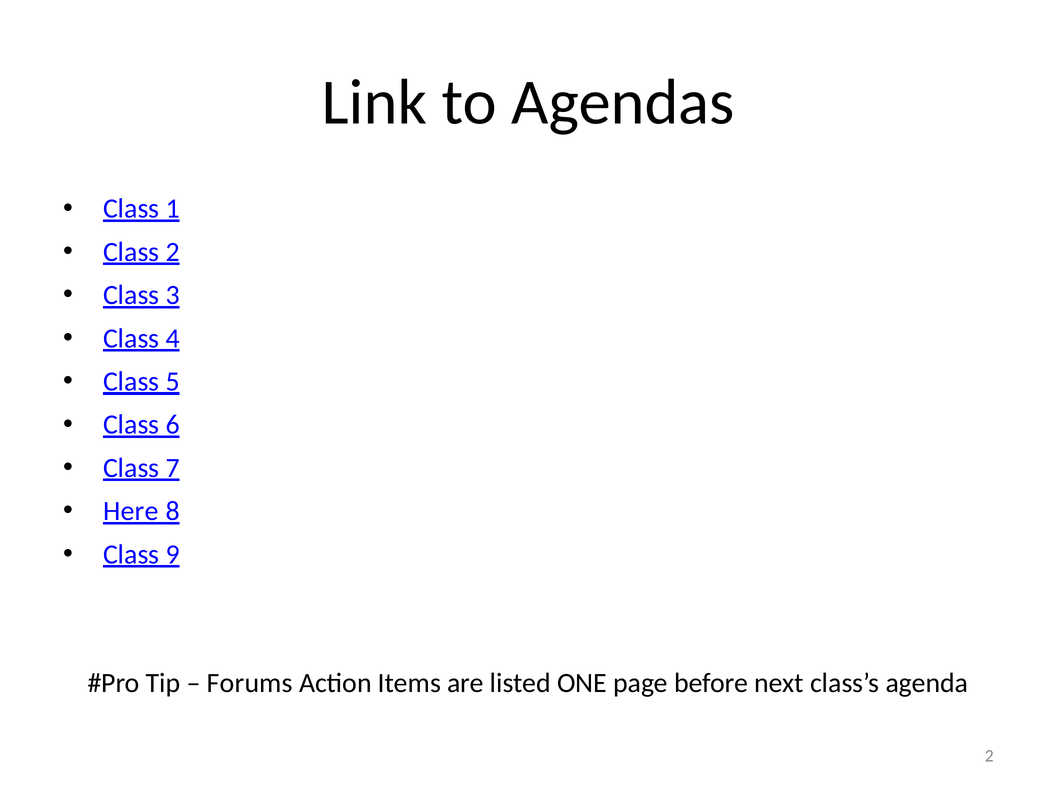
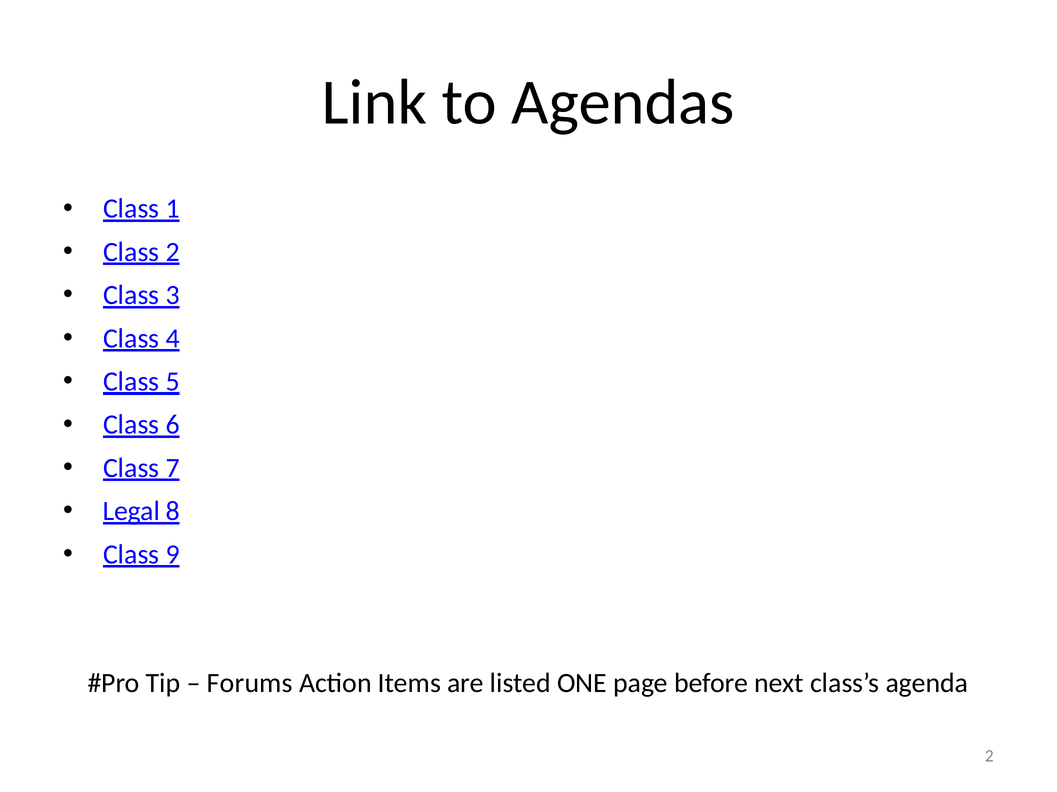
Here: Here -> Legal (131, 512)
